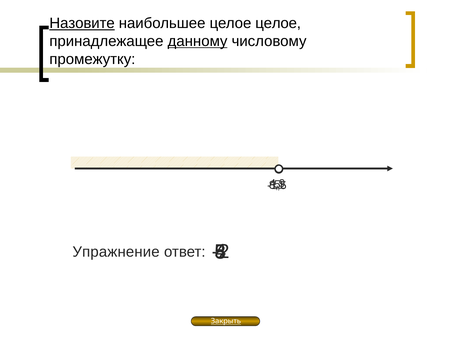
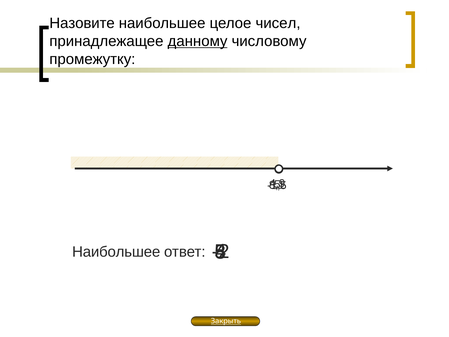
Назовите underline: present -> none (82, 23)
целое целое: целое -> чисел (278, 23)
Упражнение: Упражнение -> Наибольшее (116, 252)
